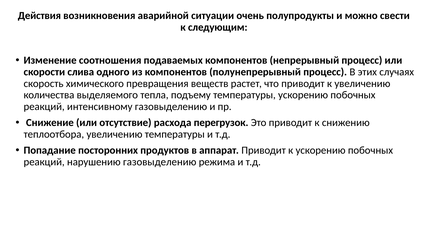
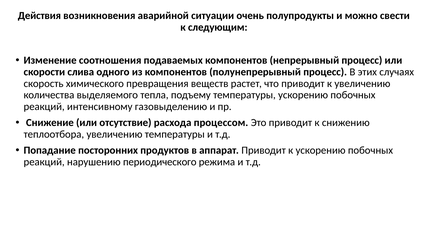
перегрузок: перегрузок -> процессом (221, 123)
нарушению газовыделению: газовыделению -> периодического (160, 162)
